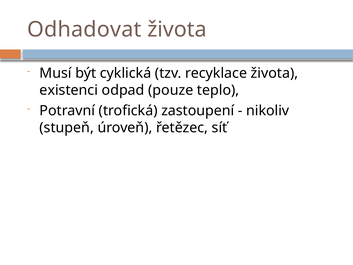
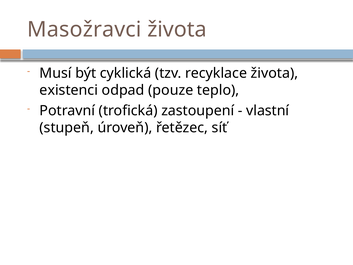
Odhadovat: Odhadovat -> Masožravci (84, 29)
nikoliv: nikoliv -> vlastní (268, 111)
